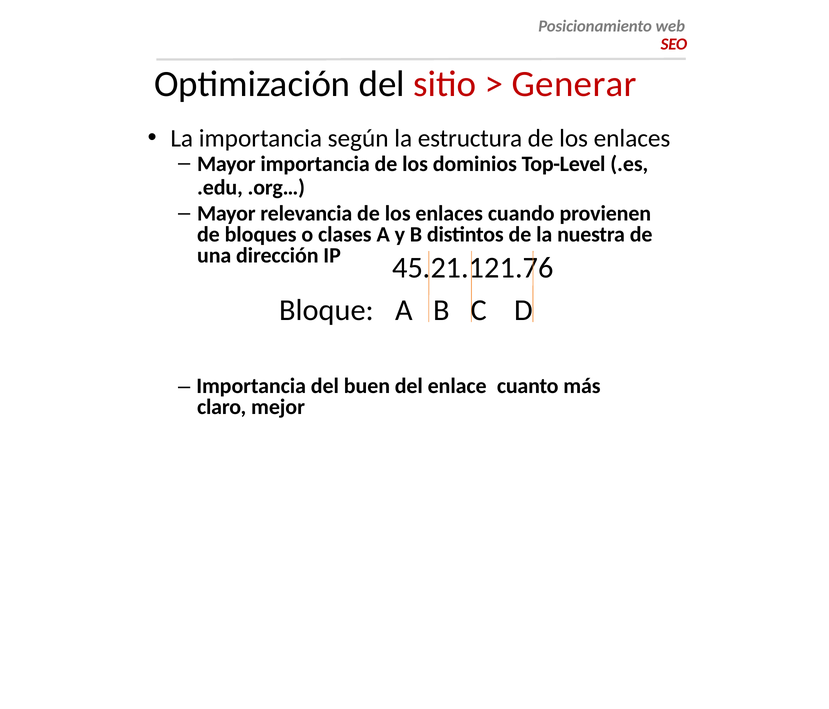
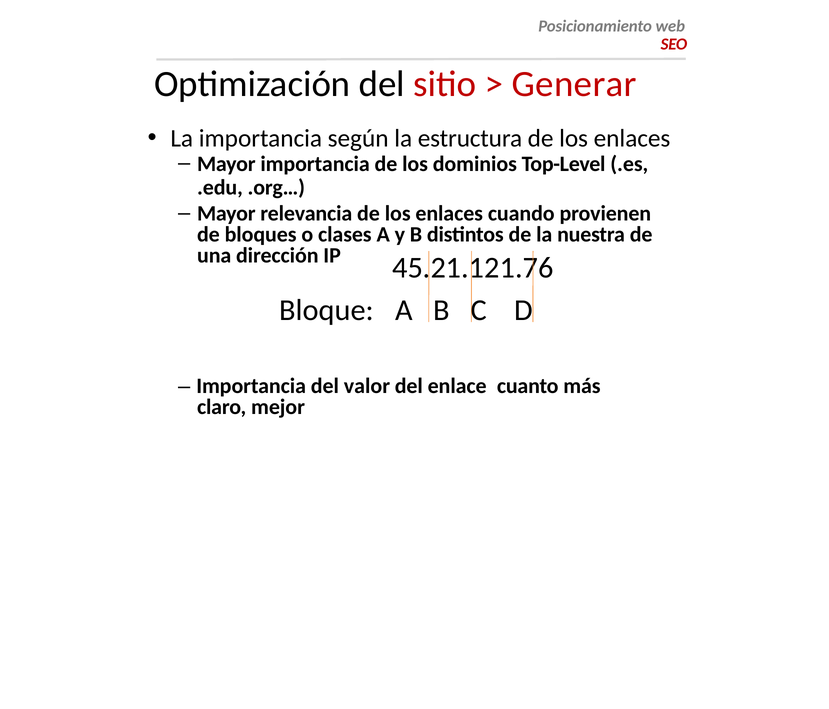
buen: buen -> valor (367, 386)
